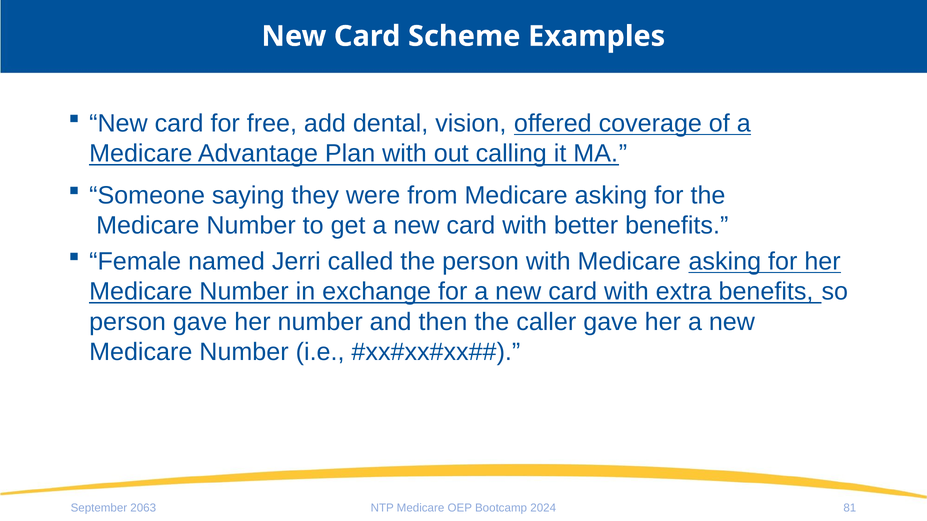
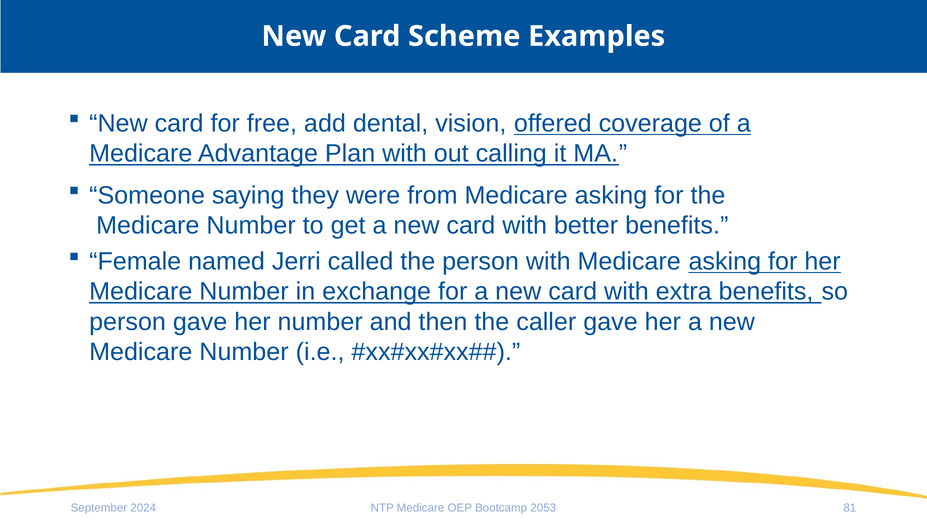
2063: 2063 -> 2024 (143, 508)
2024: 2024 -> 2053 (543, 508)
